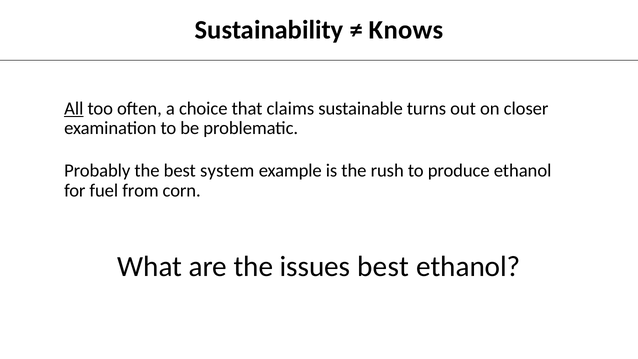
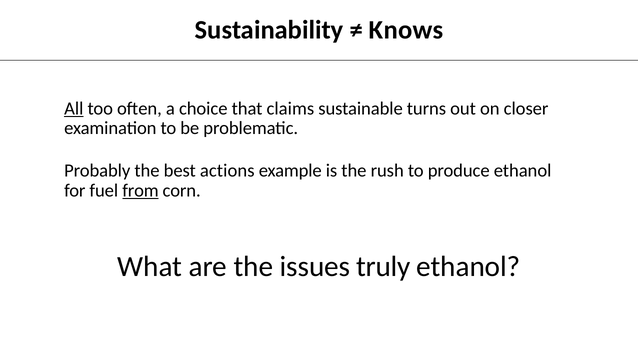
system: system -> actions (227, 171)
from underline: none -> present (141, 191)
issues best: best -> truly (383, 267)
